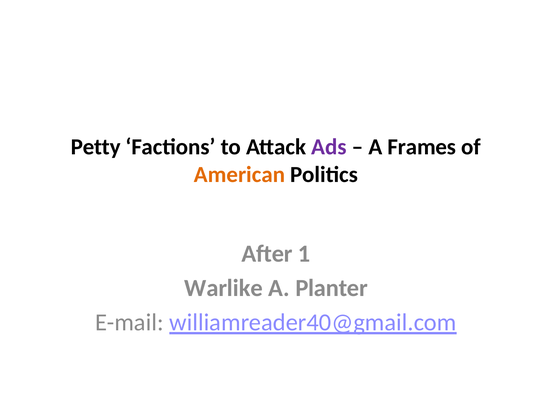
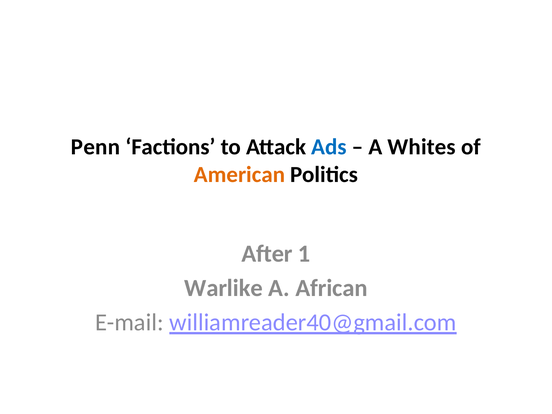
Petty: Petty -> Penn (95, 147)
Ads colour: purple -> blue (329, 147)
Frames: Frames -> Whites (422, 147)
Planter: Planter -> African (331, 288)
